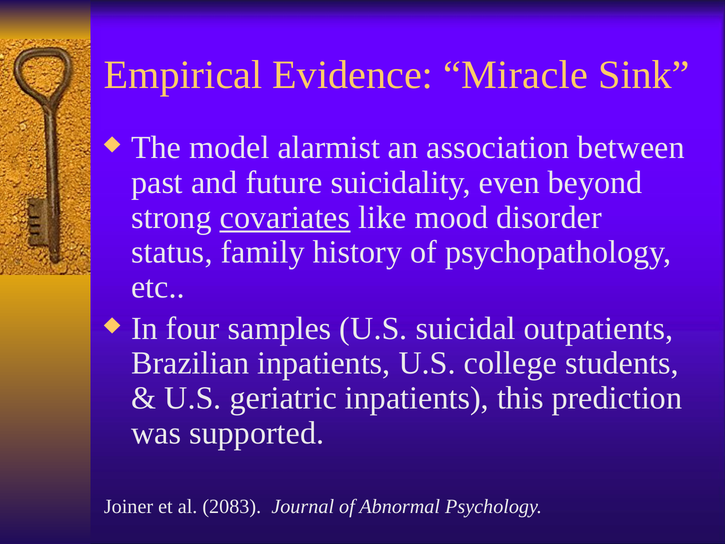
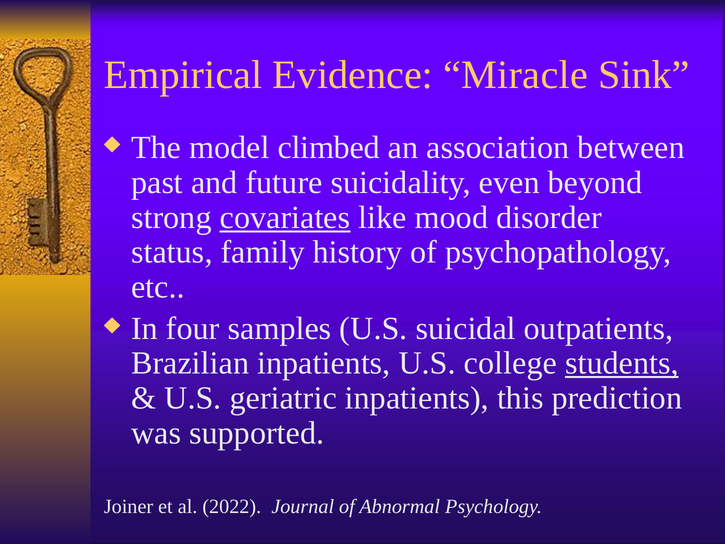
alarmist: alarmist -> climbed (329, 148)
students underline: none -> present (622, 363)
2083: 2083 -> 2022 (232, 506)
